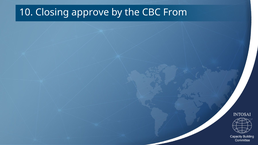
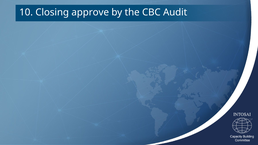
From: From -> Audit (175, 12)
